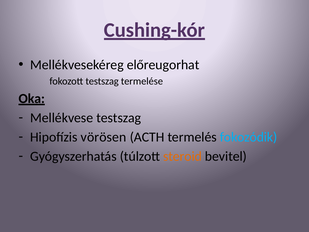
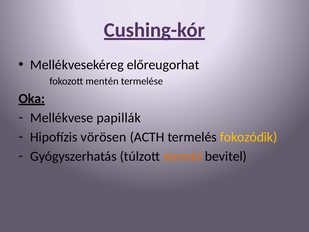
fokozott testszag: testszag -> mentén (102, 81)
Mellékvese testszag: testszag -> papillák (119, 118)
fokozódik colour: light blue -> yellow (249, 137)
